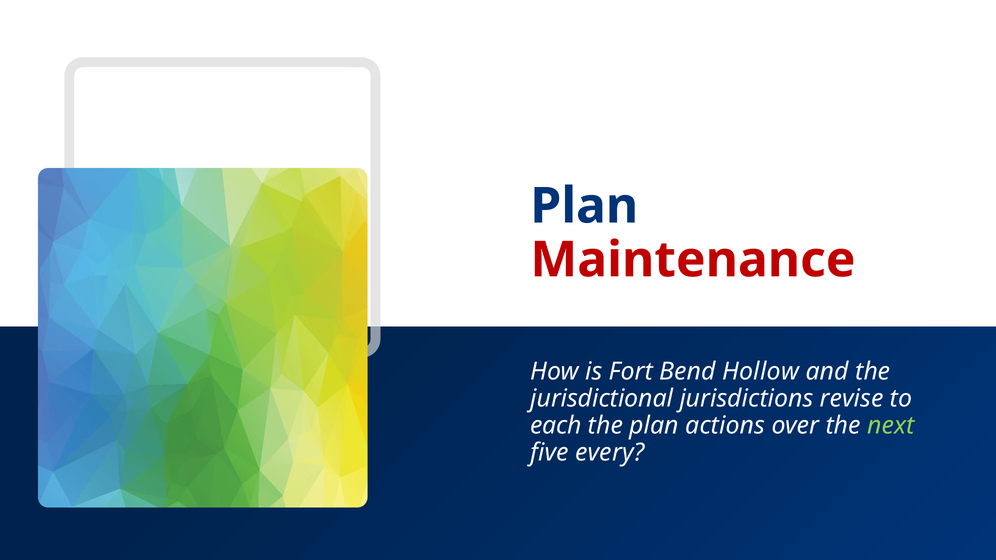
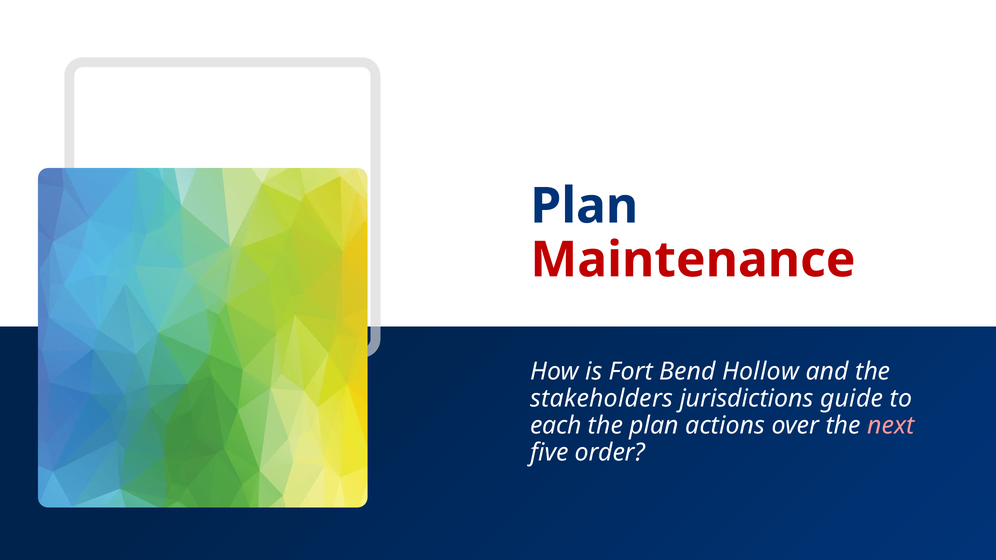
jurisdictional: jurisdictional -> stakeholders (602, 399)
revise: revise -> guide (852, 399)
next colour: light green -> pink (891, 426)
every: every -> order (610, 453)
